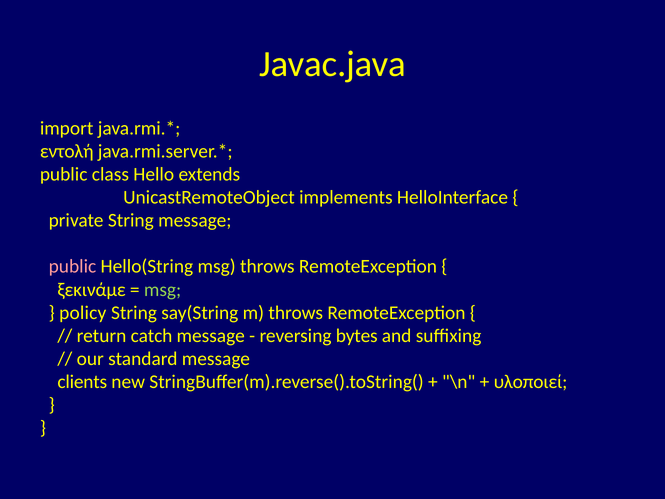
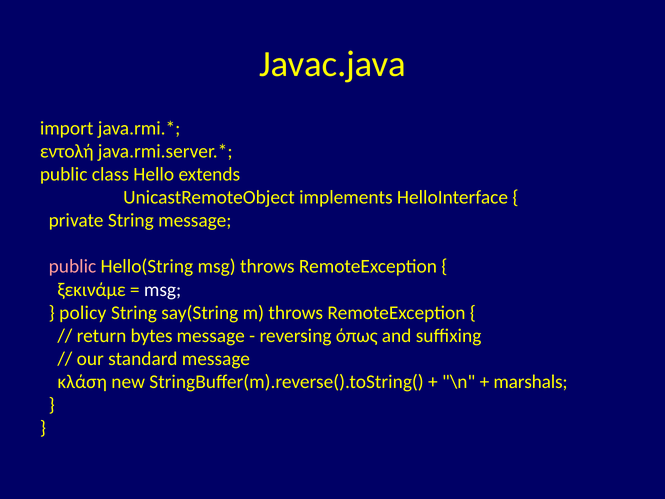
msg colour: light green -> white (163, 289)
catch: catch -> bytes (152, 336)
bytes: bytes -> όπως (357, 336)
clients: clients -> κλάση (82, 382)
υλοποιεί: υλοποιεί -> marshals (531, 382)
